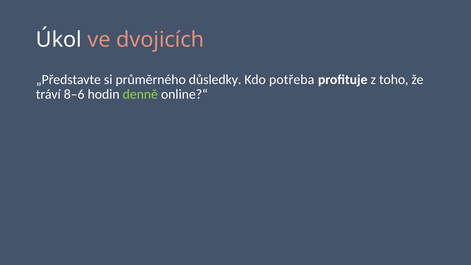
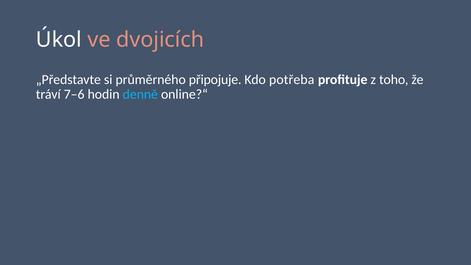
důsledky: důsledky -> připojuje (215, 80)
8–6: 8–6 -> 7–6 (74, 94)
denně colour: light green -> light blue (140, 94)
